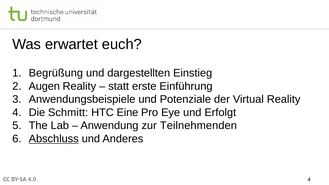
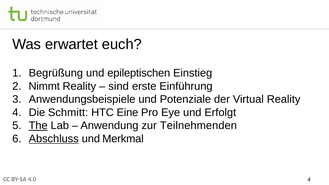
dargestellten: dargestellten -> epileptischen (139, 73)
Augen: Augen -> Nimmt (44, 86)
statt: statt -> sind (119, 86)
The underline: none -> present (38, 126)
Anderes: Anderes -> Merkmal (123, 139)
